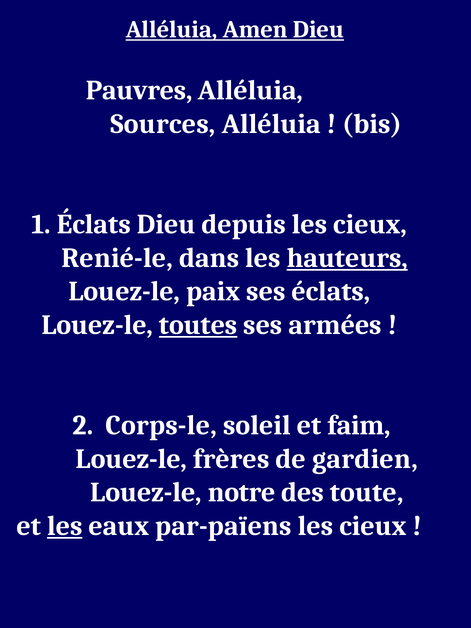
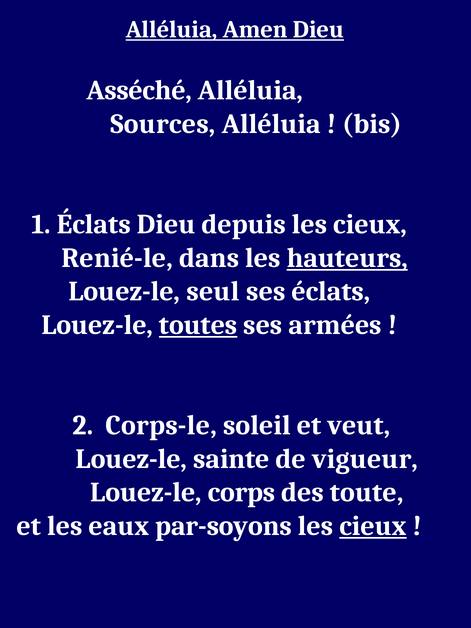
Pauvres: Pauvres -> Asséché (139, 90)
Louez-le paix: paix -> seul (213, 291)
faim: faim -> veut (359, 425)
frères: frères -> sainte (231, 459)
de gardien: gardien -> vigueur (365, 459)
notre: notre -> corps (242, 492)
les underline: present -> none (65, 526)
par-païens: par-païens -> par-soyons (224, 526)
cieux underline: none -> present (373, 526)
